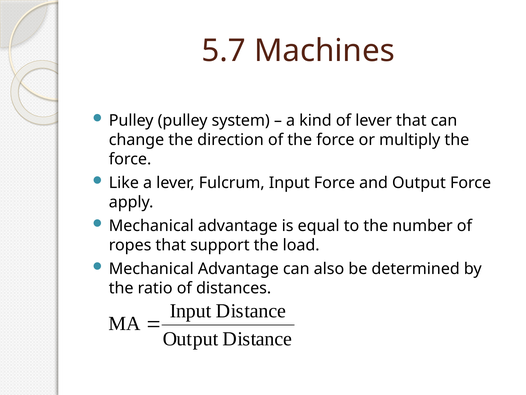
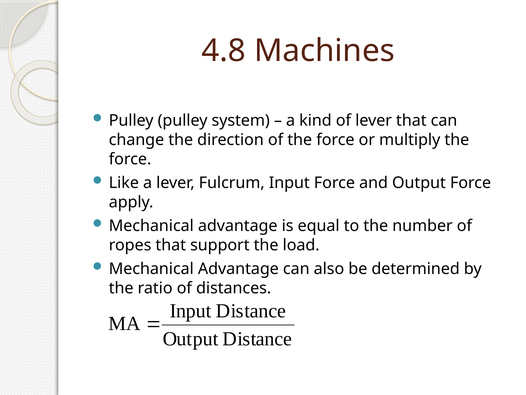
5.7: 5.7 -> 4.8 (224, 51)
